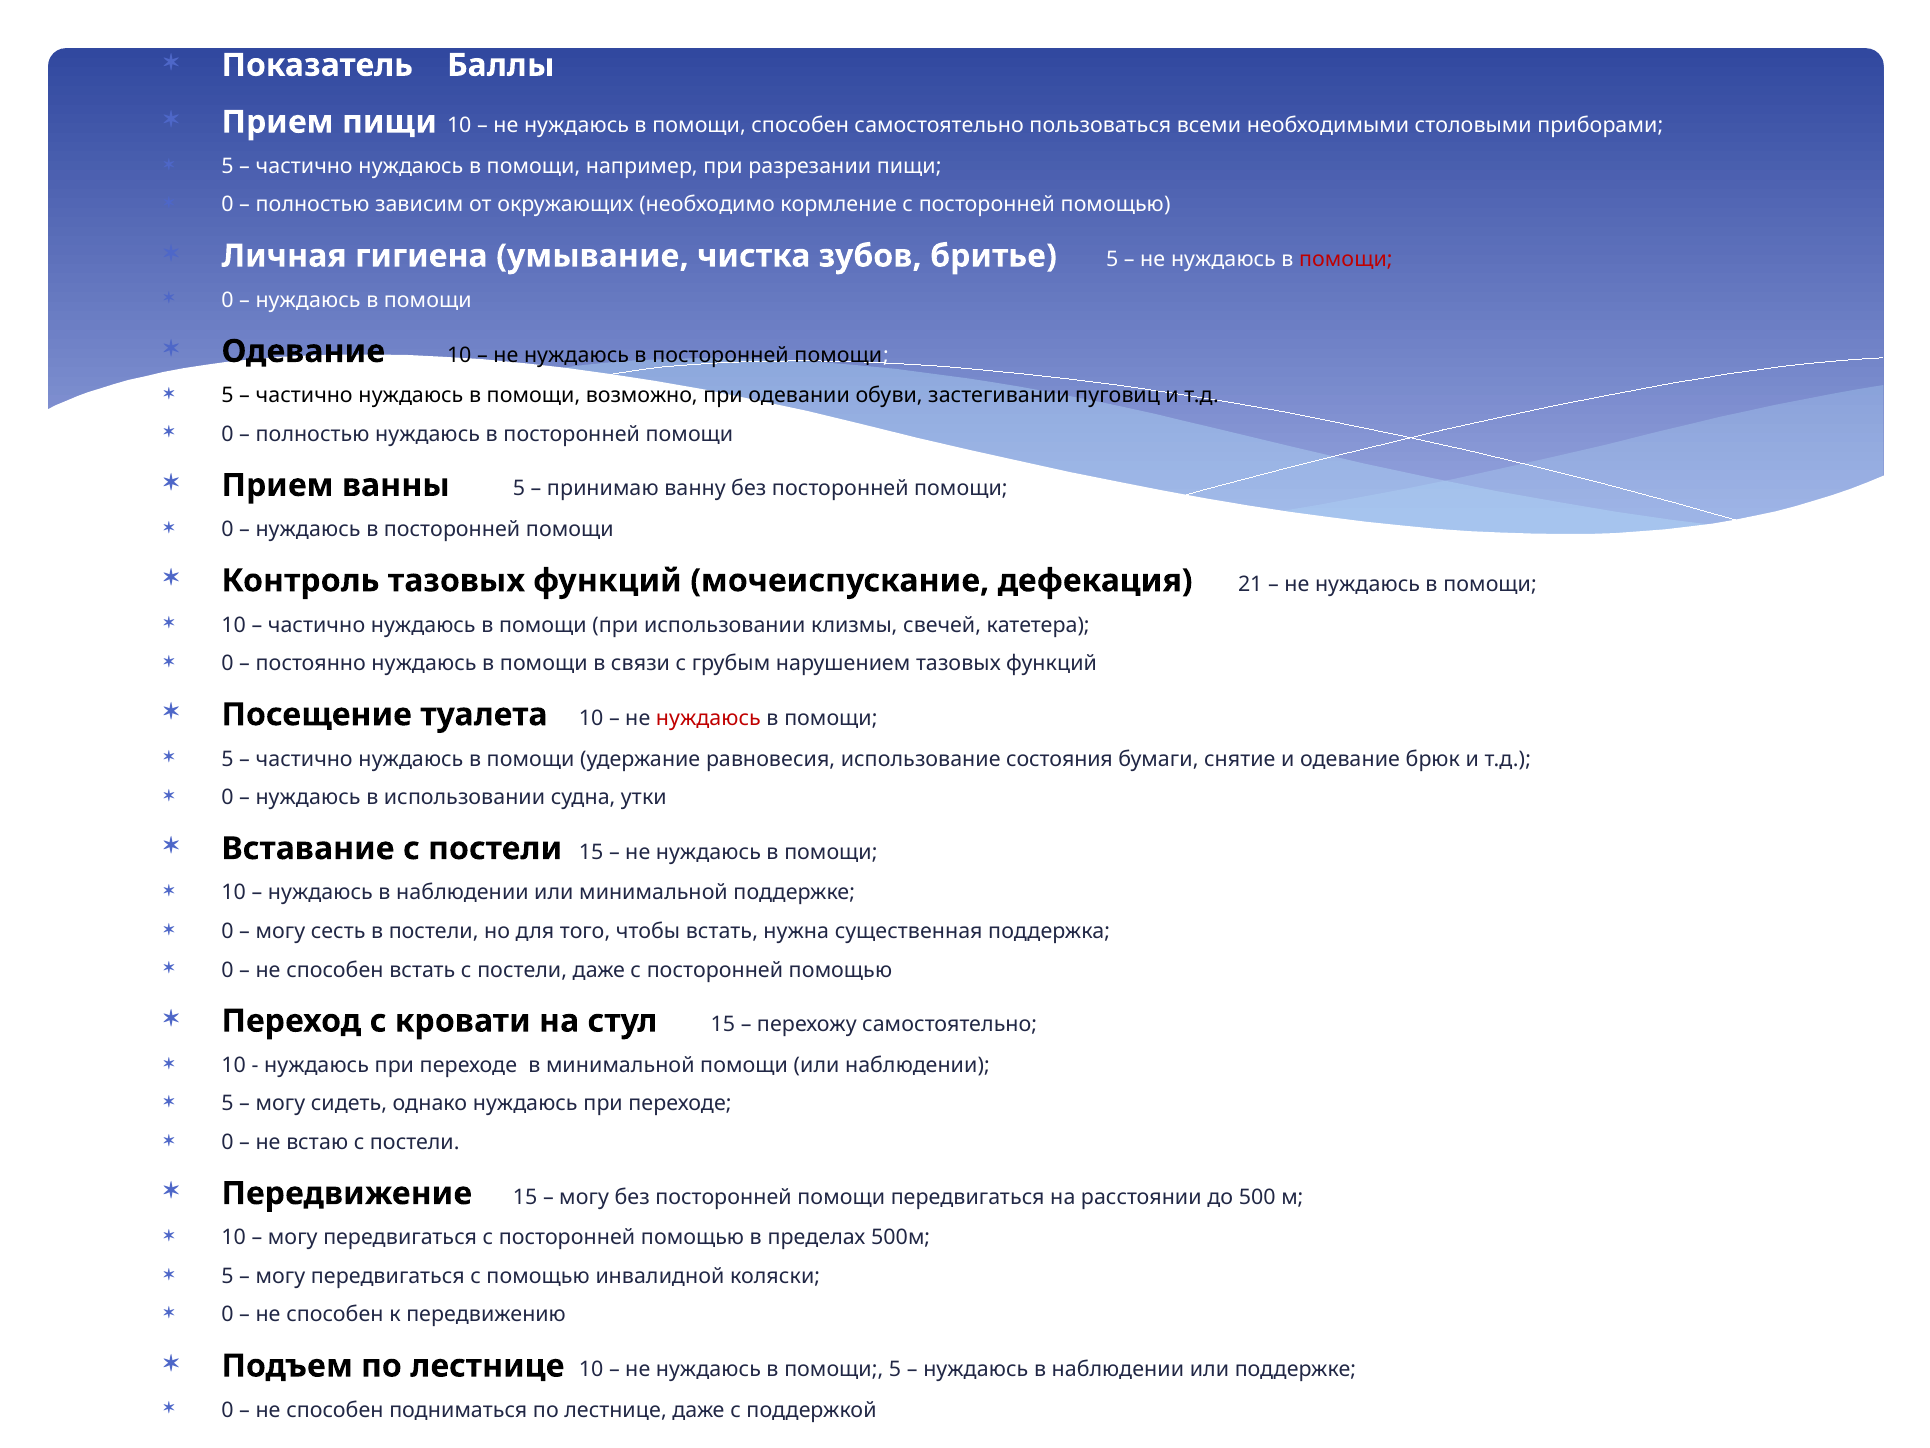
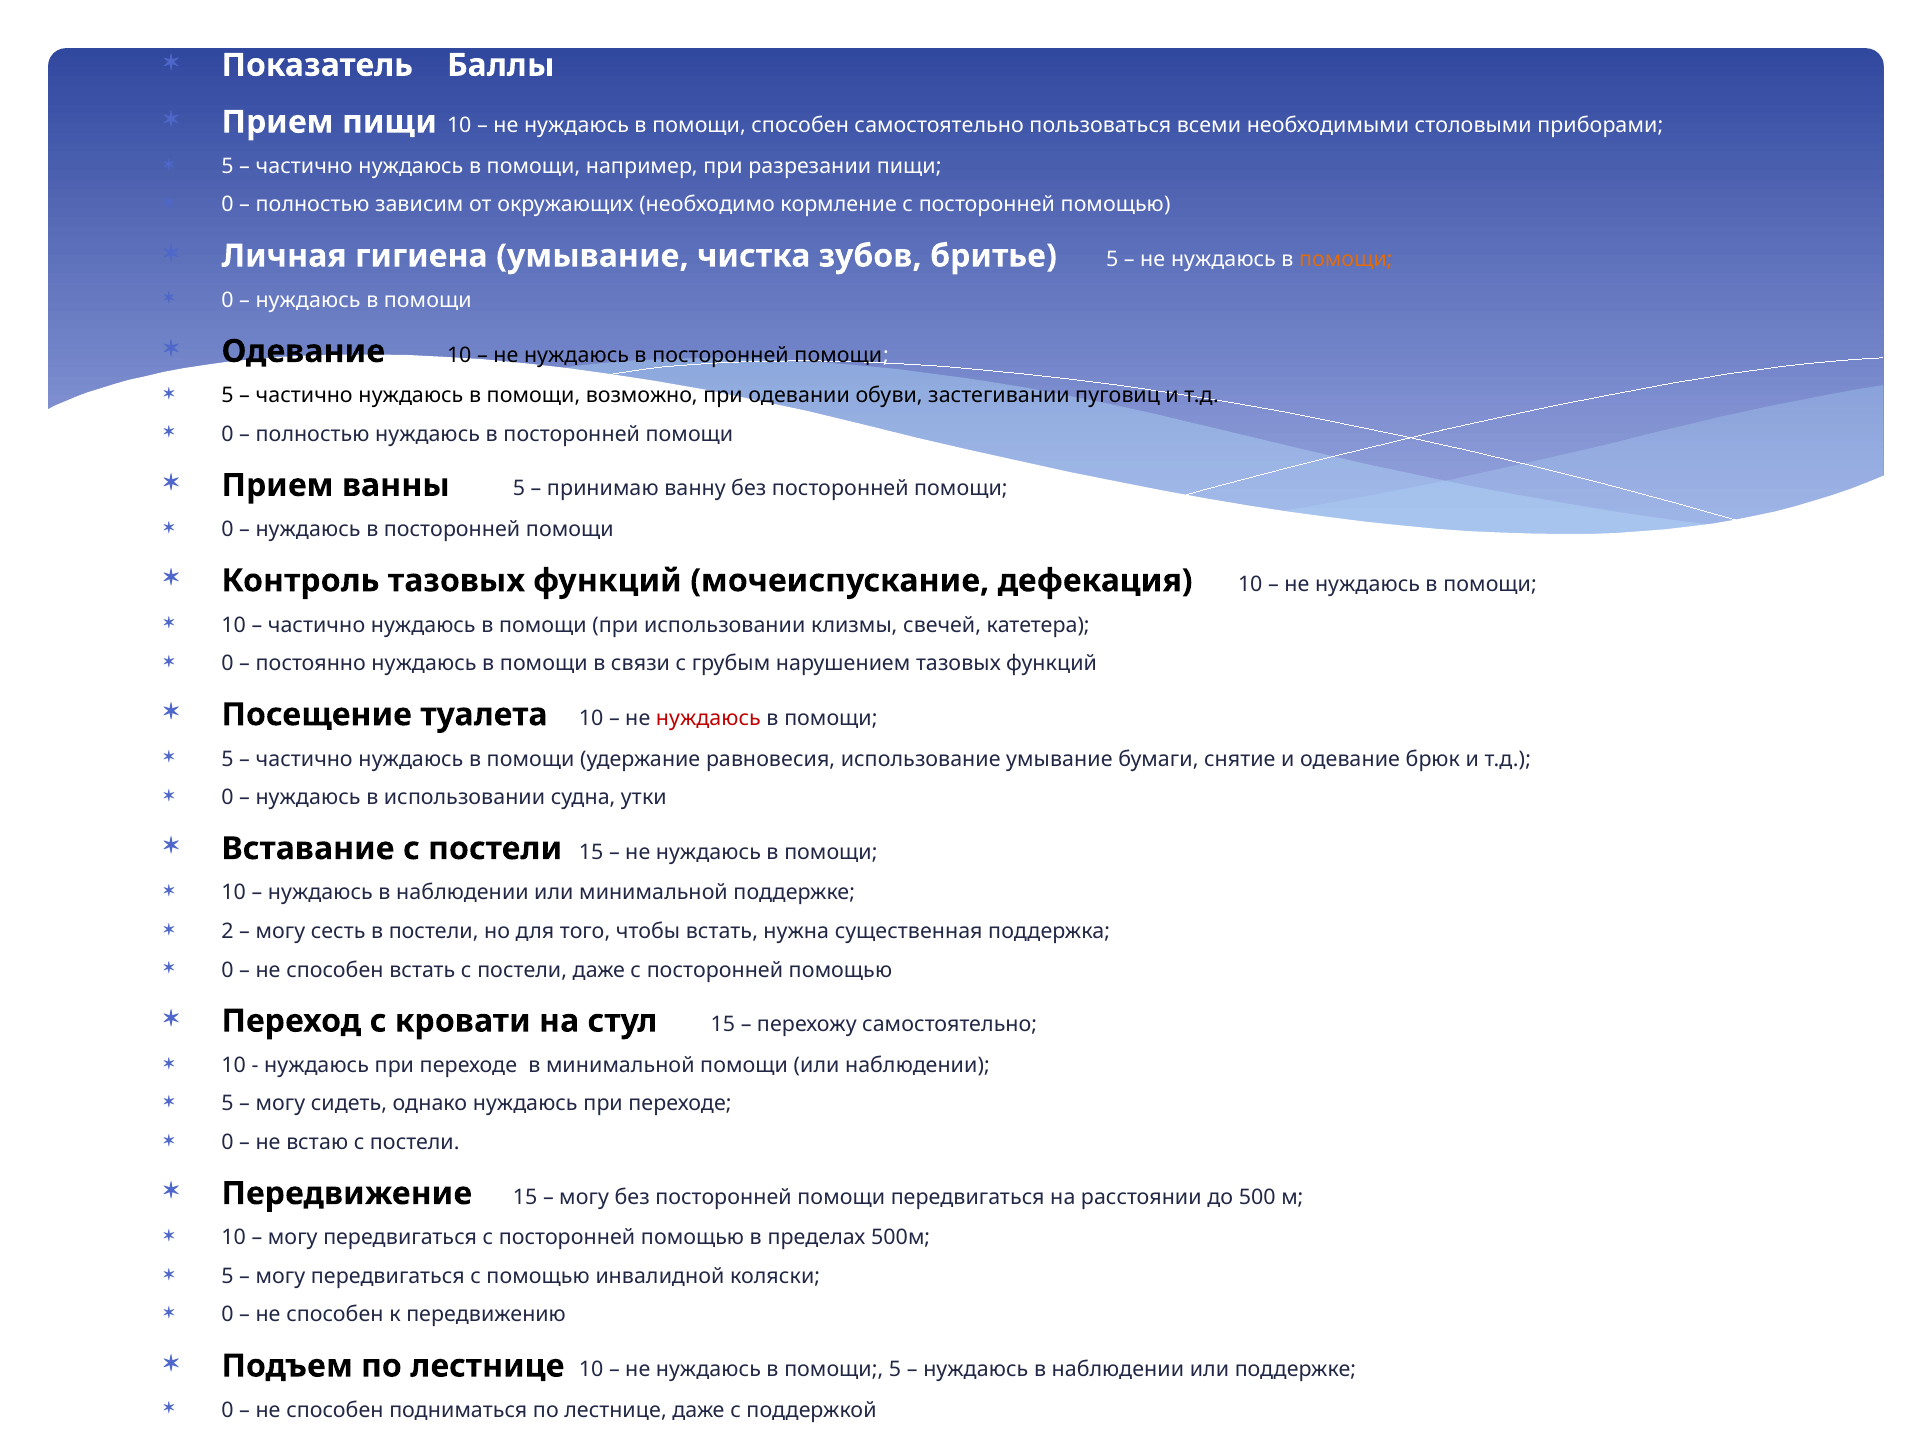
помощи colour: red -> orange (1346, 259)
дефекация 21: 21 -> 10 (1250, 584)
использование состояния: состояния -> умывание (1059, 759)
0: 0 -> 2 (228, 931)
